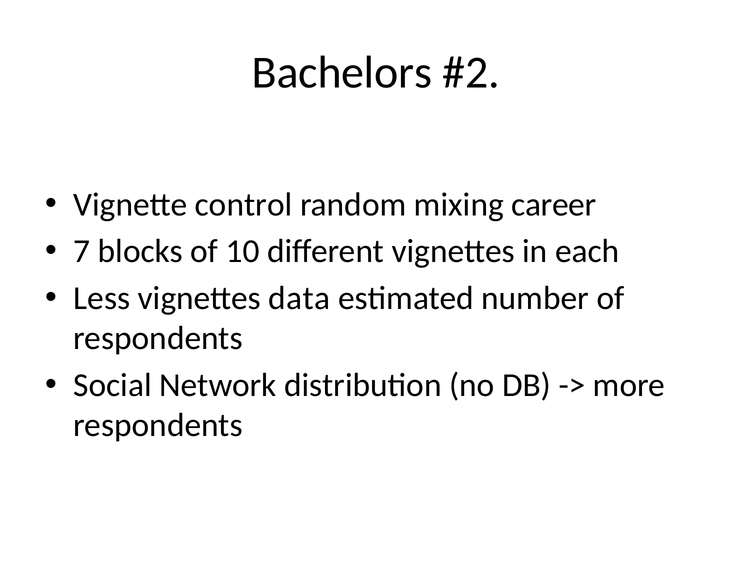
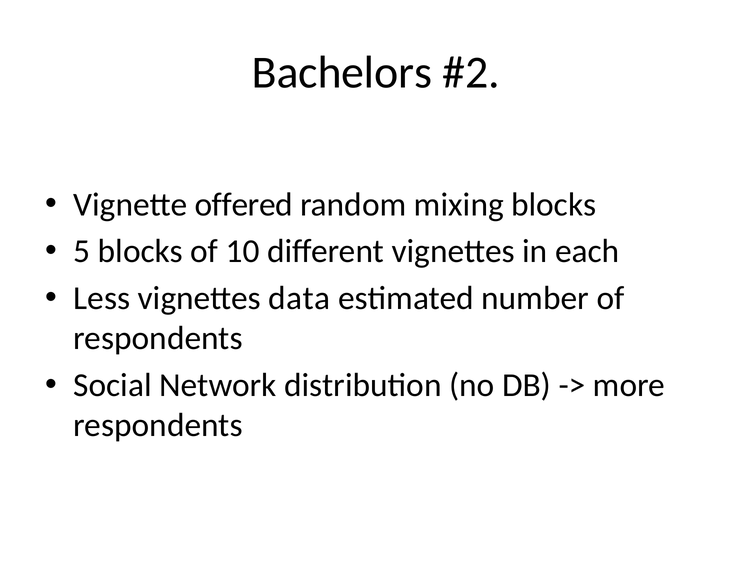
control: control -> offered (244, 205)
mixing career: career -> blocks (554, 205)
7: 7 -> 5 (82, 251)
